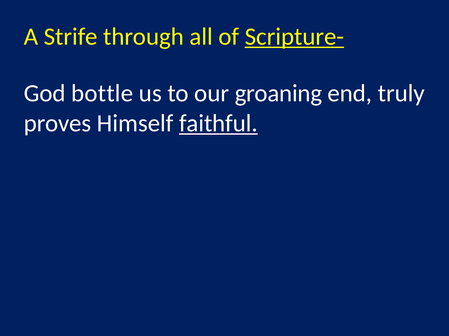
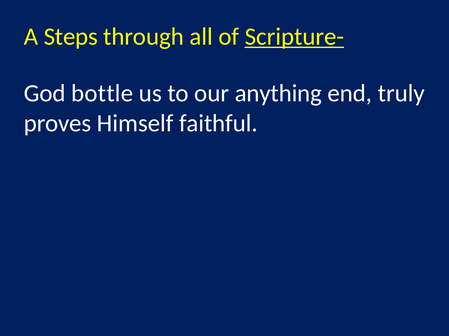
Strife: Strife -> Steps (71, 37)
groaning: groaning -> anything (278, 94)
faithful underline: present -> none (218, 124)
